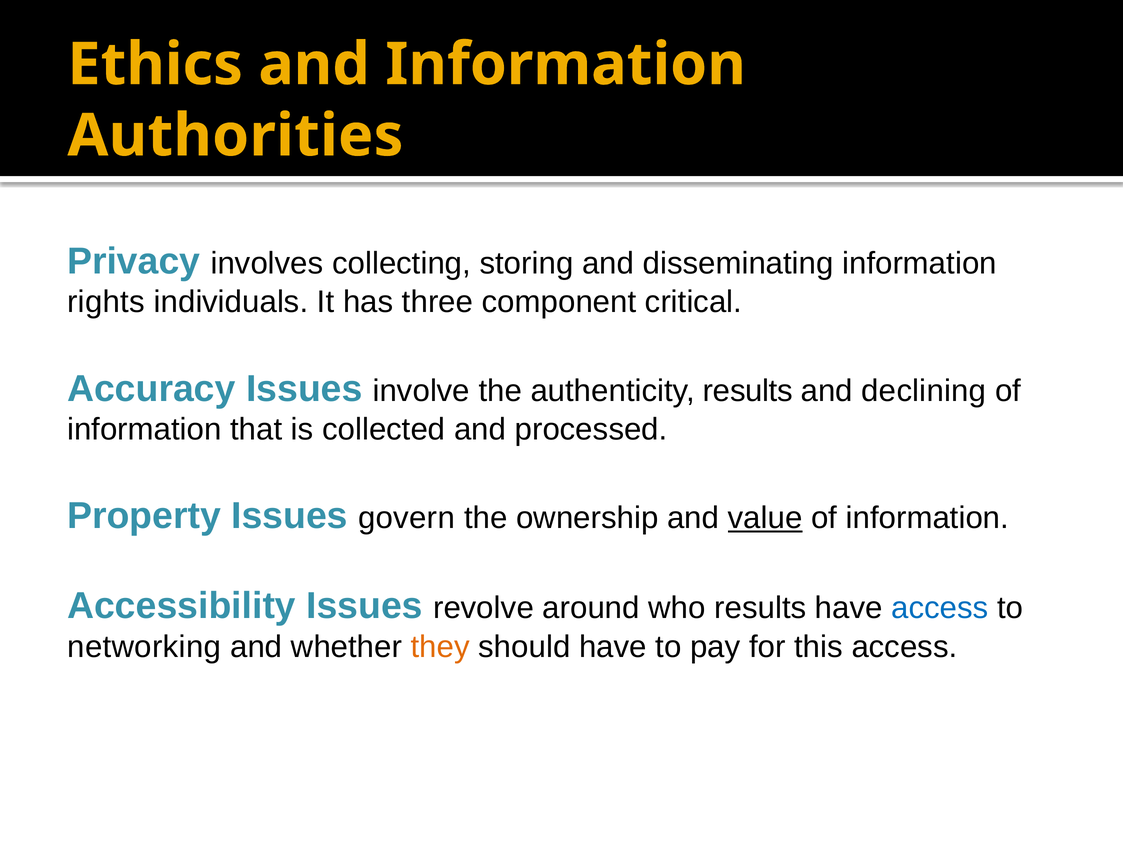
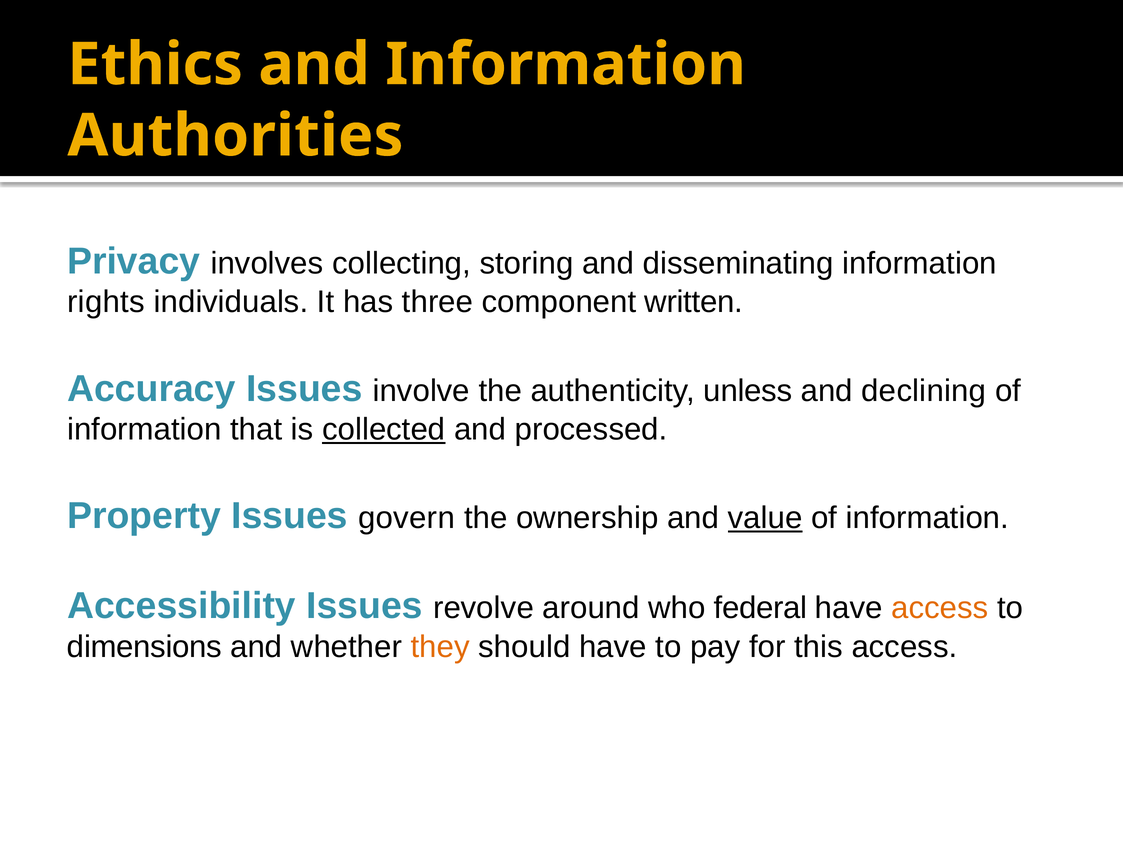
critical: critical -> written (694, 302)
authenticity results: results -> unless (748, 390)
collected underline: none -> present (384, 429)
who results: results -> federal (760, 607)
access colour: blue -> orange (940, 607)
networking: networking -> dimensions (145, 646)
